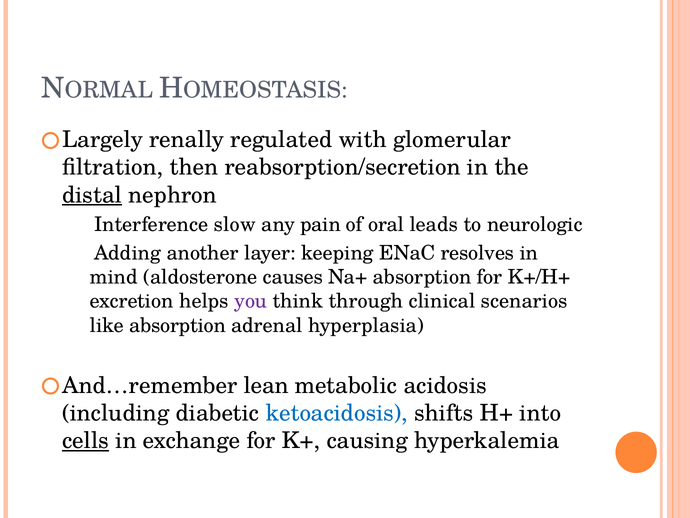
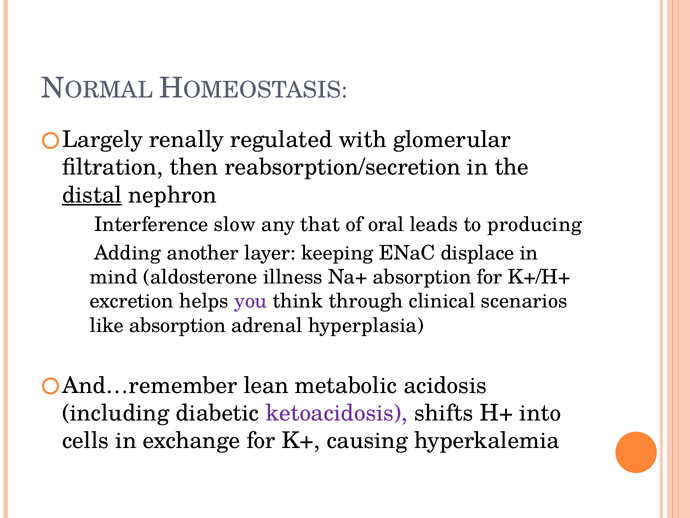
pain: pain -> that (320, 225)
neurologic: neurologic -> producing (535, 225)
resolves: resolves -> displace (477, 253)
causes: causes -> illness (293, 277)
ketoacidosis colour: blue -> purple (337, 413)
cells underline: present -> none (85, 440)
